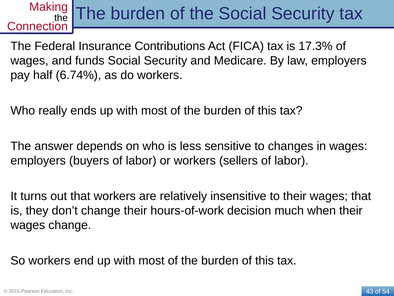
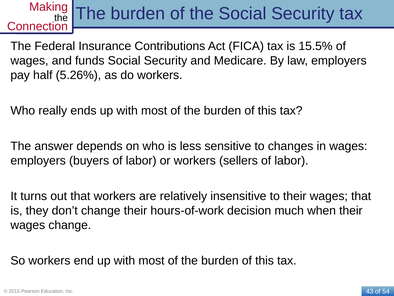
17.3%: 17.3% -> 15.5% (316, 46)
6.74%: 6.74% -> 5.26% (78, 75)
